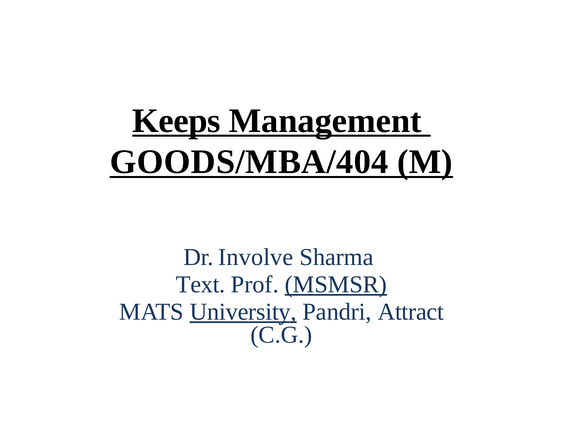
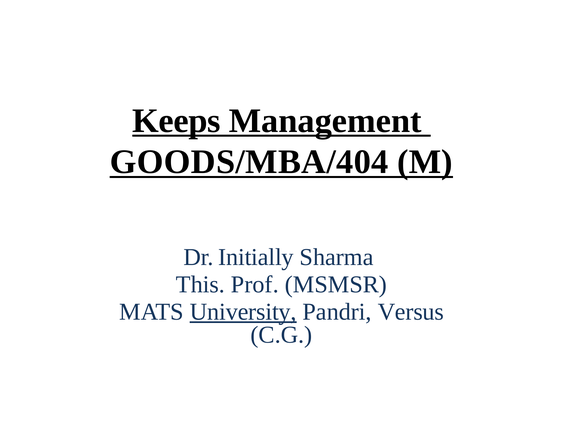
Involve: Involve -> Initially (256, 257)
Text: Text -> This (200, 285)
MSMSR underline: present -> none (336, 285)
Attract: Attract -> Versus (411, 312)
